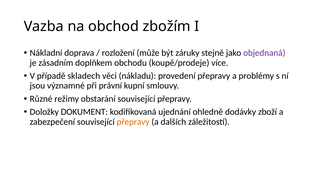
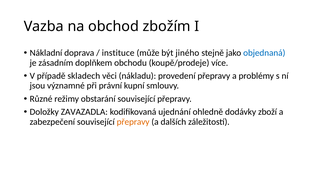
rozložení: rozložení -> instituce (118, 53)
záruky: záruky -> jiného (187, 53)
objednaná colour: purple -> blue (264, 53)
DOKUMENT: DOKUMENT -> ZAVAZADLA (84, 112)
